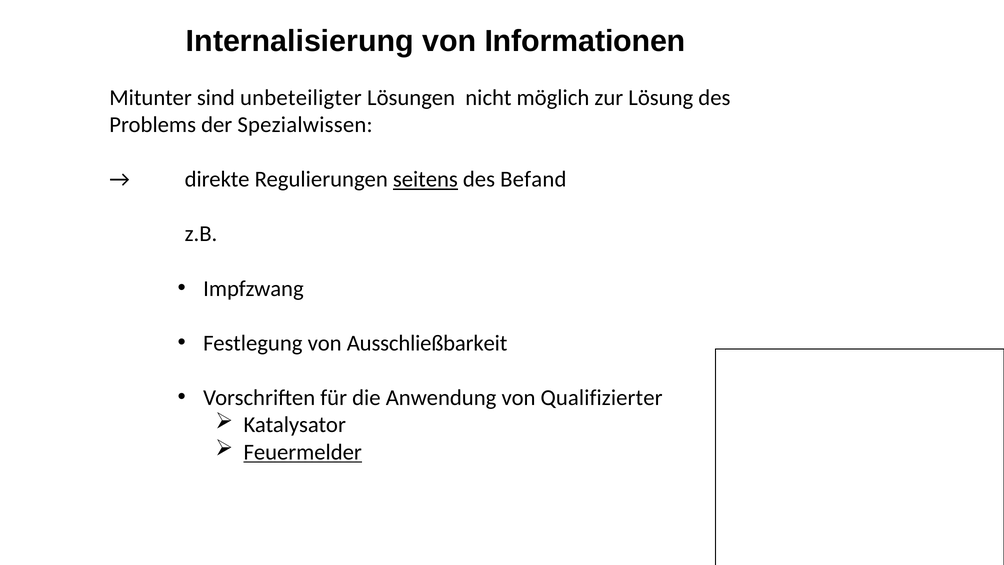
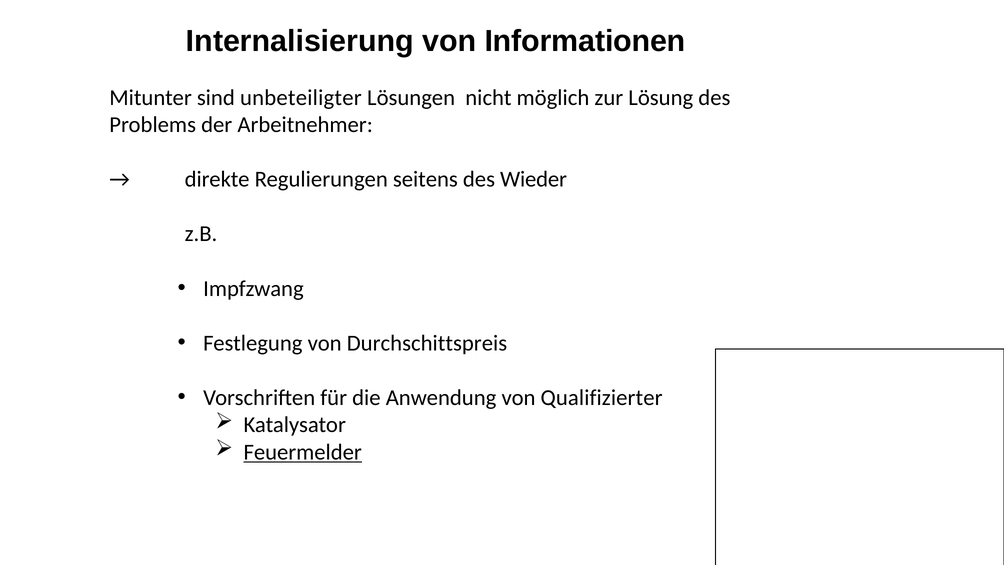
Spezialwissen: Spezialwissen -> Arbeitnehmer (305, 125)
seitens underline: present -> none (425, 179)
Befand: Befand -> Wieder (534, 179)
Ausschließbarkeit: Ausschließbarkeit -> Durchschittspreis (427, 343)
